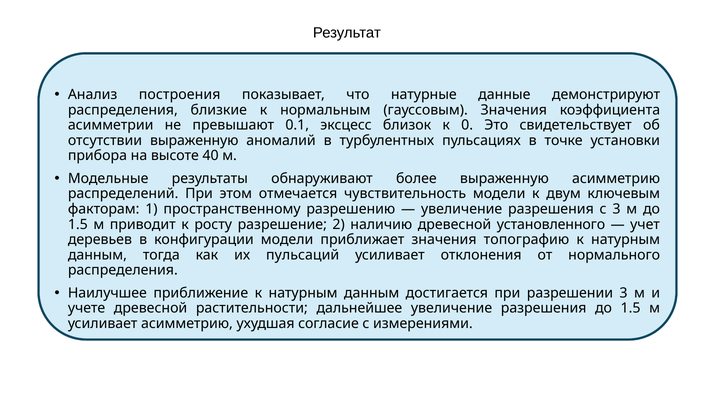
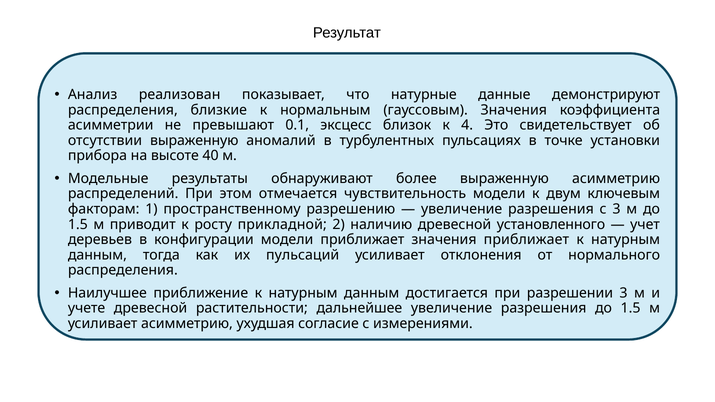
построения: построения -> реализован (180, 95)
0: 0 -> 4 (467, 125)
разрешение: разрешение -> прикладной (282, 224)
значения топографию: топографию -> приближает (526, 240)
